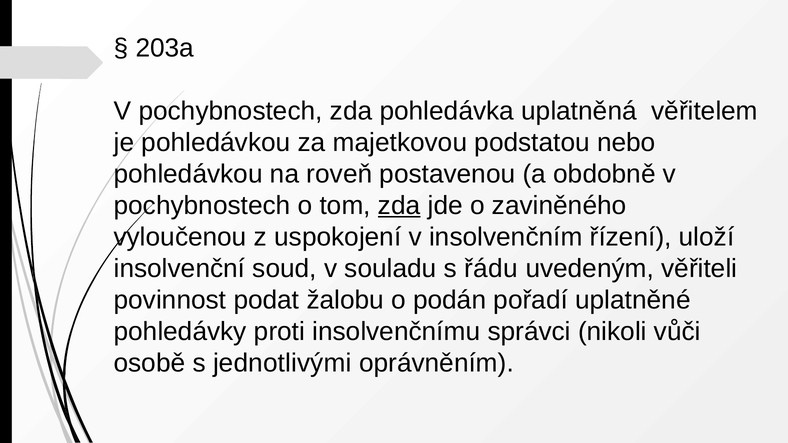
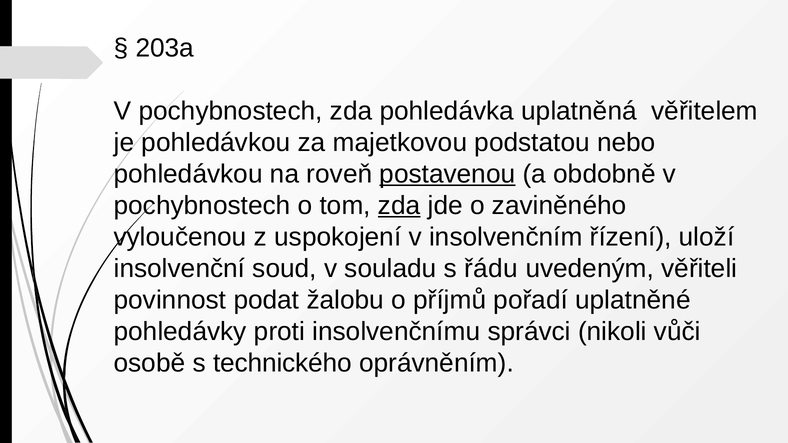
postavenou underline: none -> present (447, 174)
podán: podán -> příjmů (450, 300)
jednotlivými: jednotlivými -> technického (282, 363)
